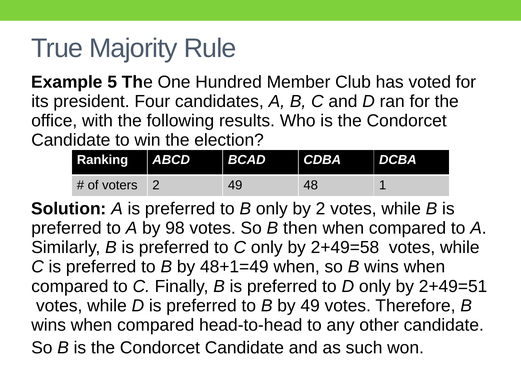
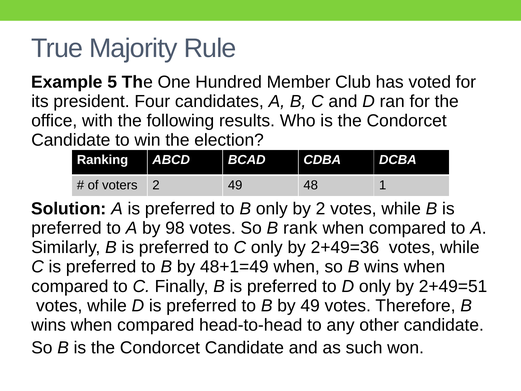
then: then -> rank (300, 228)
2+49=58: 2+49=58 -> 2+49=36 (345, 247)
